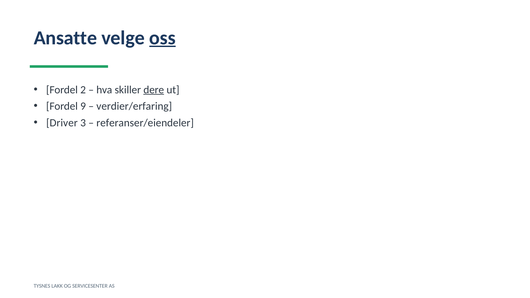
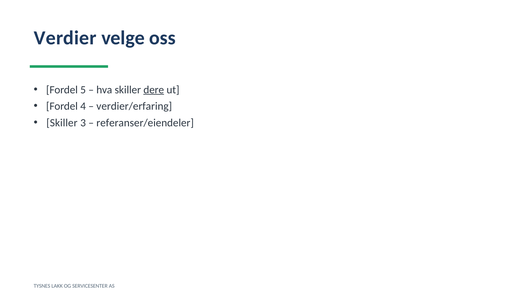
Ansatte: Ansatte -> Verdier (65, 38)
oss underline: present -> none (162, 38)
2: 2 -> 5 (83, 90)
9: 9 -> 4 (83, 106)
Driver: Driver -> Skiller (62, 123)
